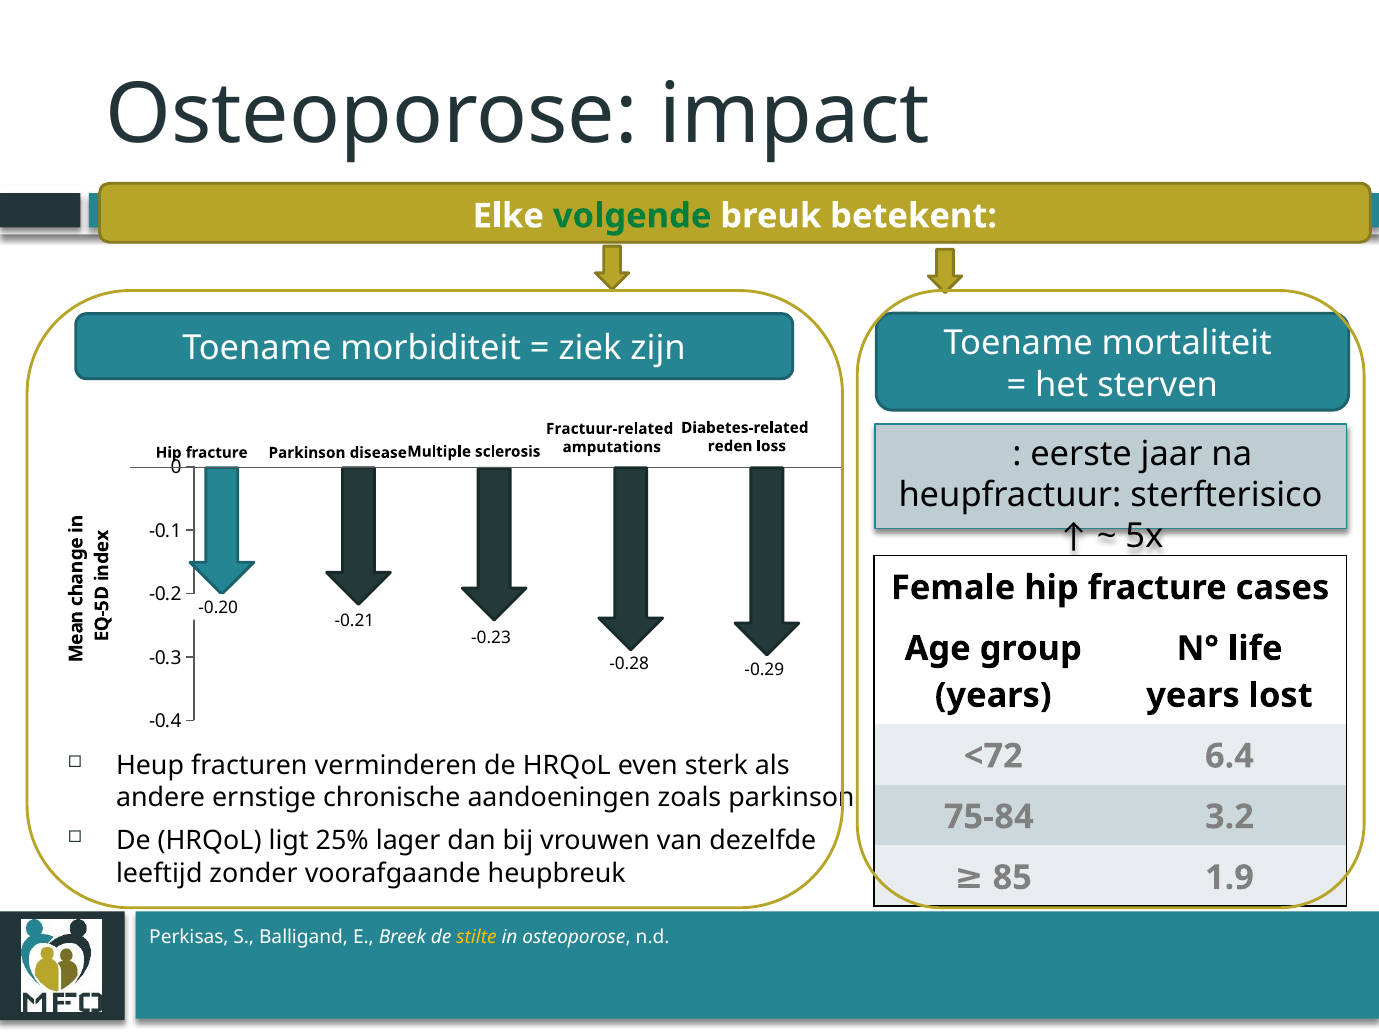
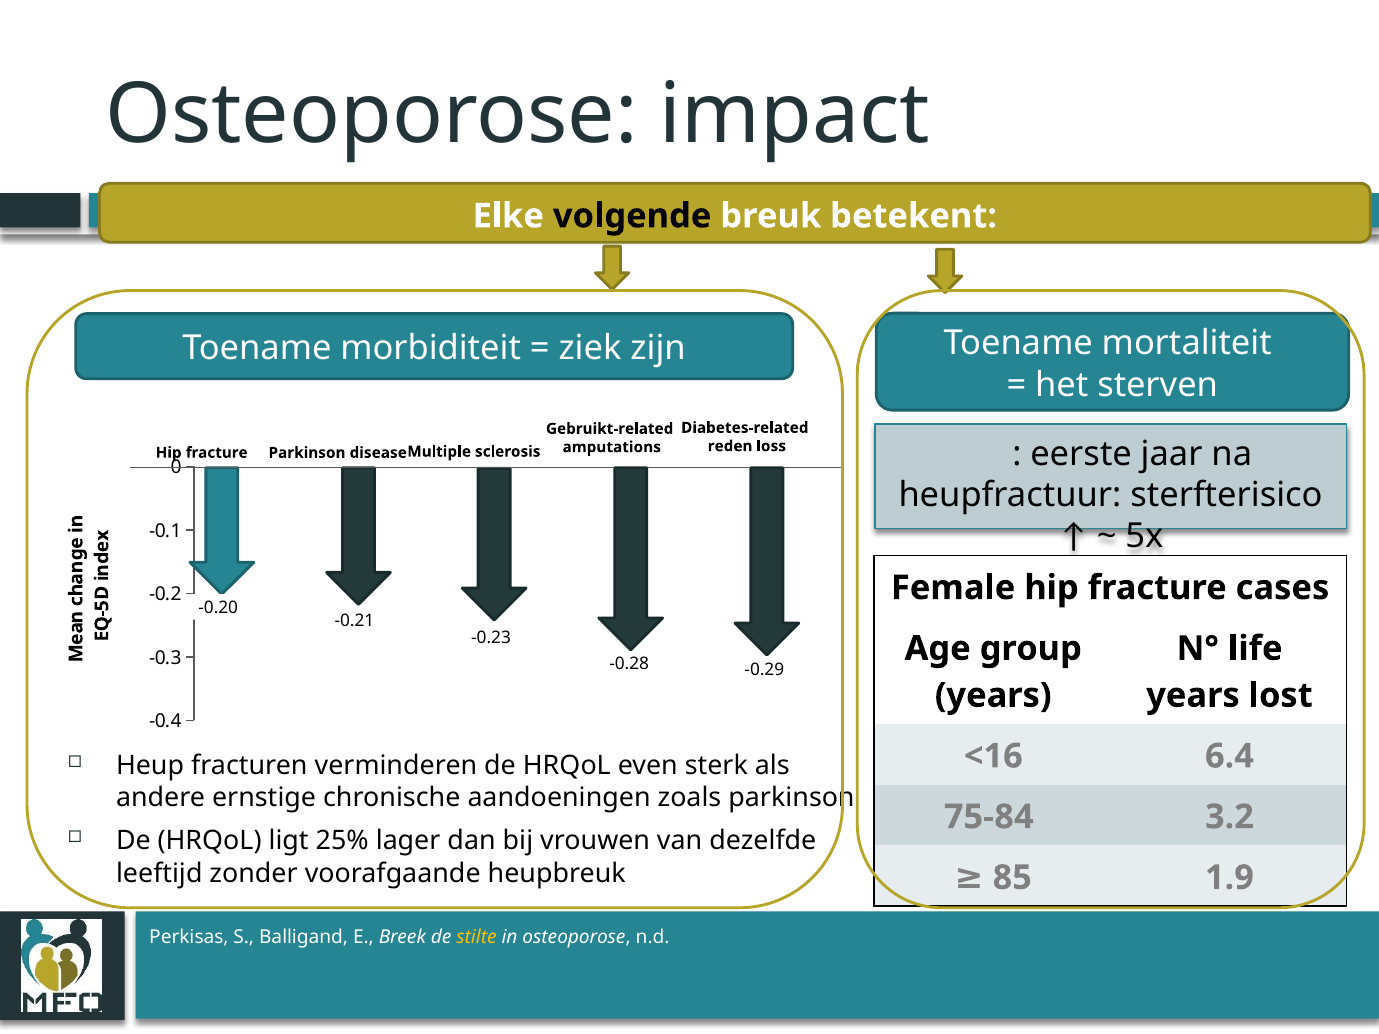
volgende colour: green -> black (632, 216)
Fractuur-related: Fractuur-related -> Gebruikt-related (610, 429)
<72: <72 -> <16 (993, 756)
